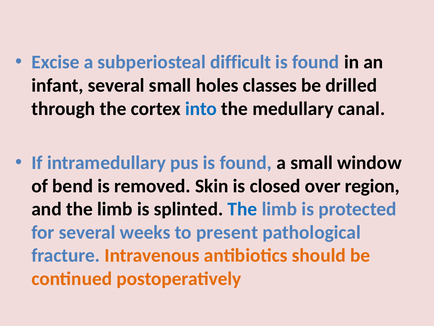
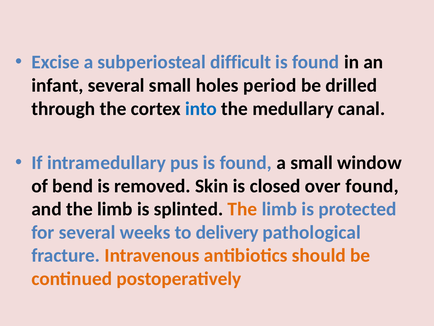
classes: classes -> period (270, 85)
over region: region -> found (372, 186)
The colour: blue -> orange (242, 209)
present: present -> delivery (227, 232)
